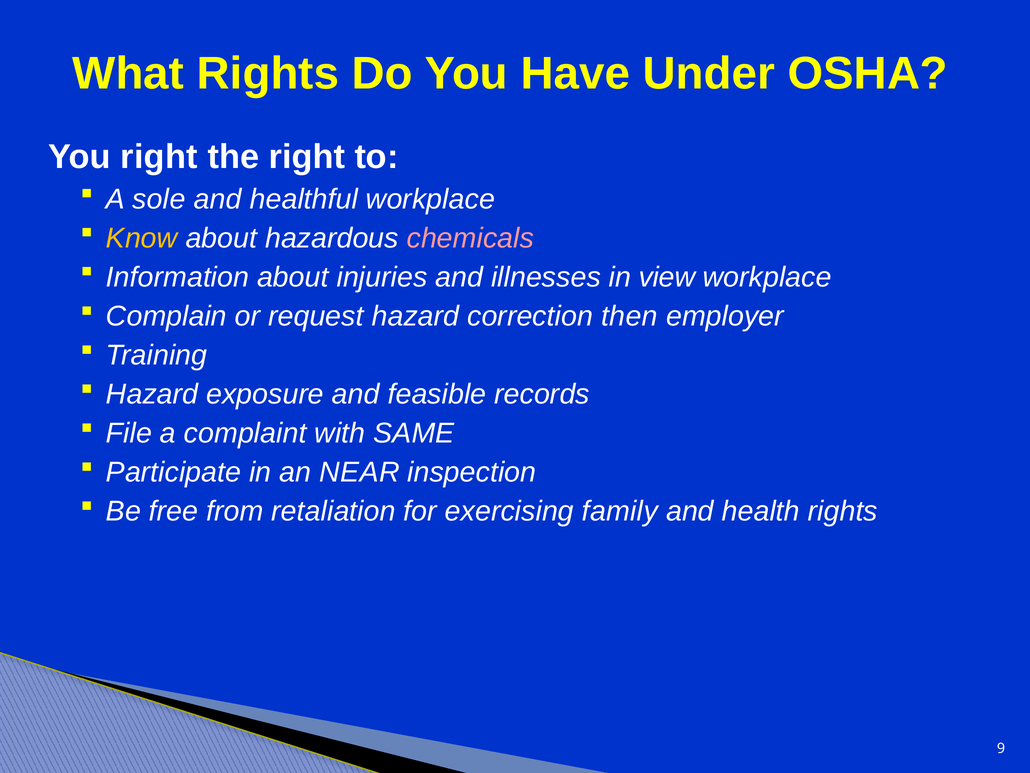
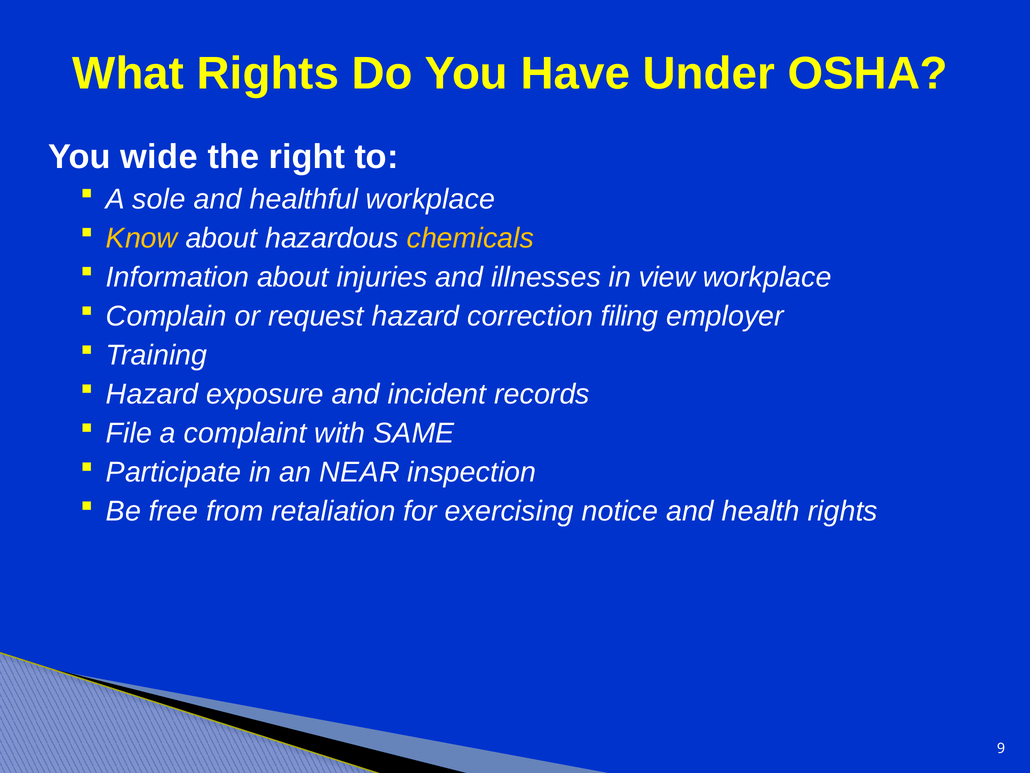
You right: right -> wide (159, 157)
chemicals colour: pink -> yellow (470, 238)
then: then -> filing (630, 316)
feasible: feasible -> incident (437, 394)
family: family -> notice (620, 511)
